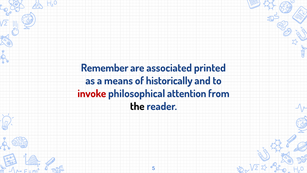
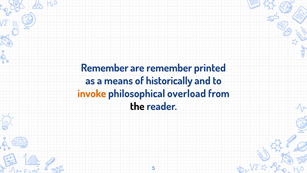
are associated: associated -> remember (169, 68)
invoke colour: red -> orange (92, 93)
attention: attention -> overload (187, 93)
